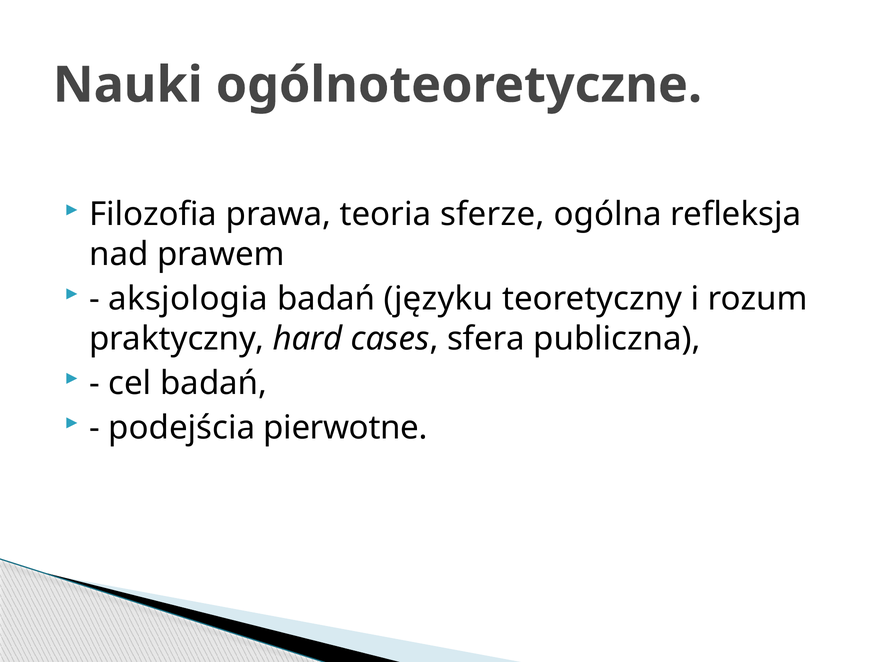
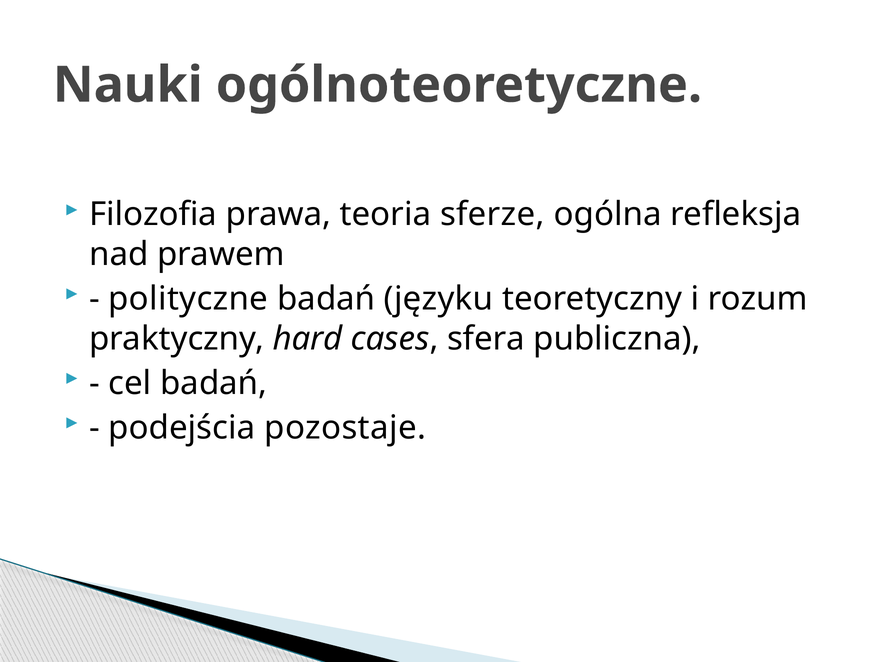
aksjologia: aksjologia -> polityczne (188, 299)
pierwotne: pierwotne -> pozostaje (345, 428)
